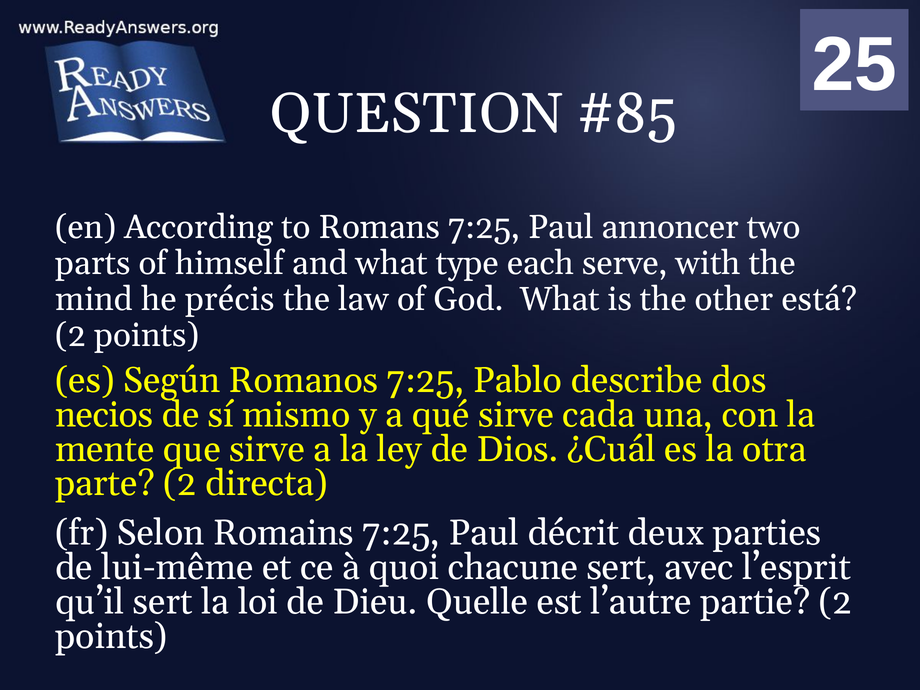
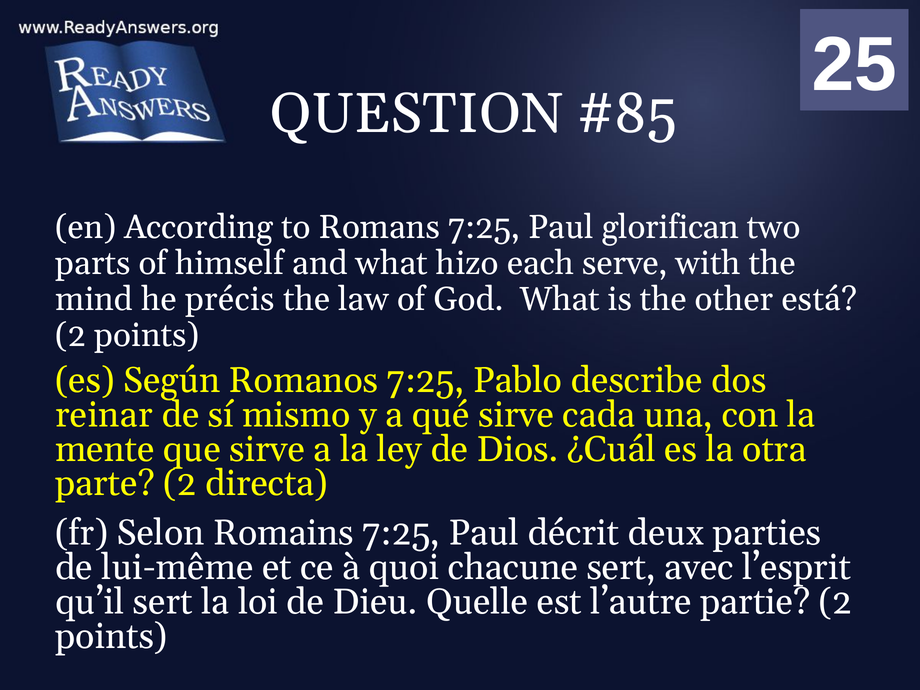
annoncer: annoncer -> glorifican (670, 228)
type: type -> hizo (467, 263)
necios: necios -> reinar (104, 415)
